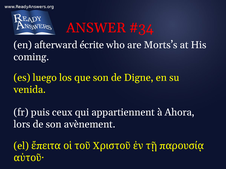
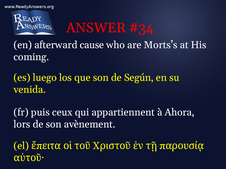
écrite: écrite -> cause (92, 45)
Digne: Digne -> Según (139, 78)
